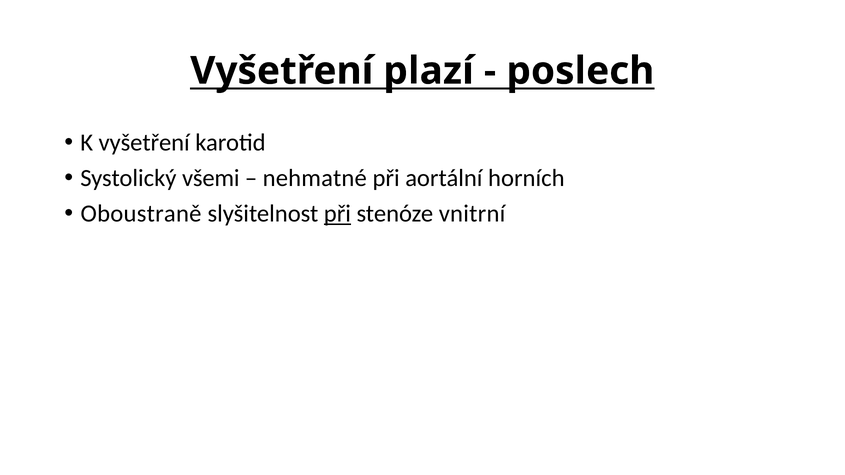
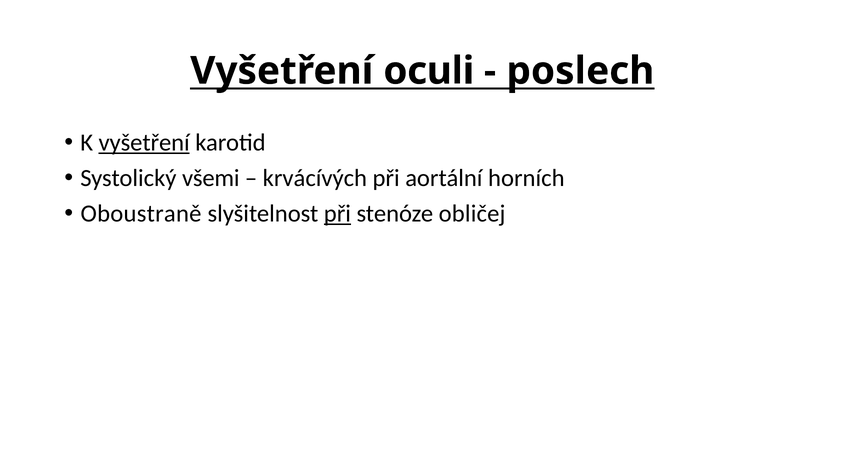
plazí: plazí -> oculi (429, 71)
vyšetření underline: none -> present (144, 143)
nehmatné: nehmatné -> krvácívých (315, 178)
vnitrní: vnitrní -> obličej (472, 214)
